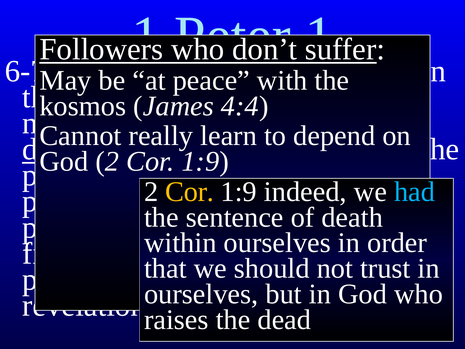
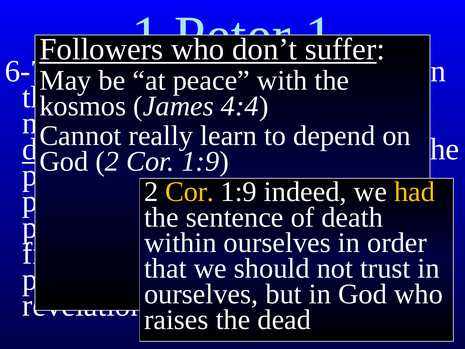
had colour: light blue -> yellow (415, 192)
